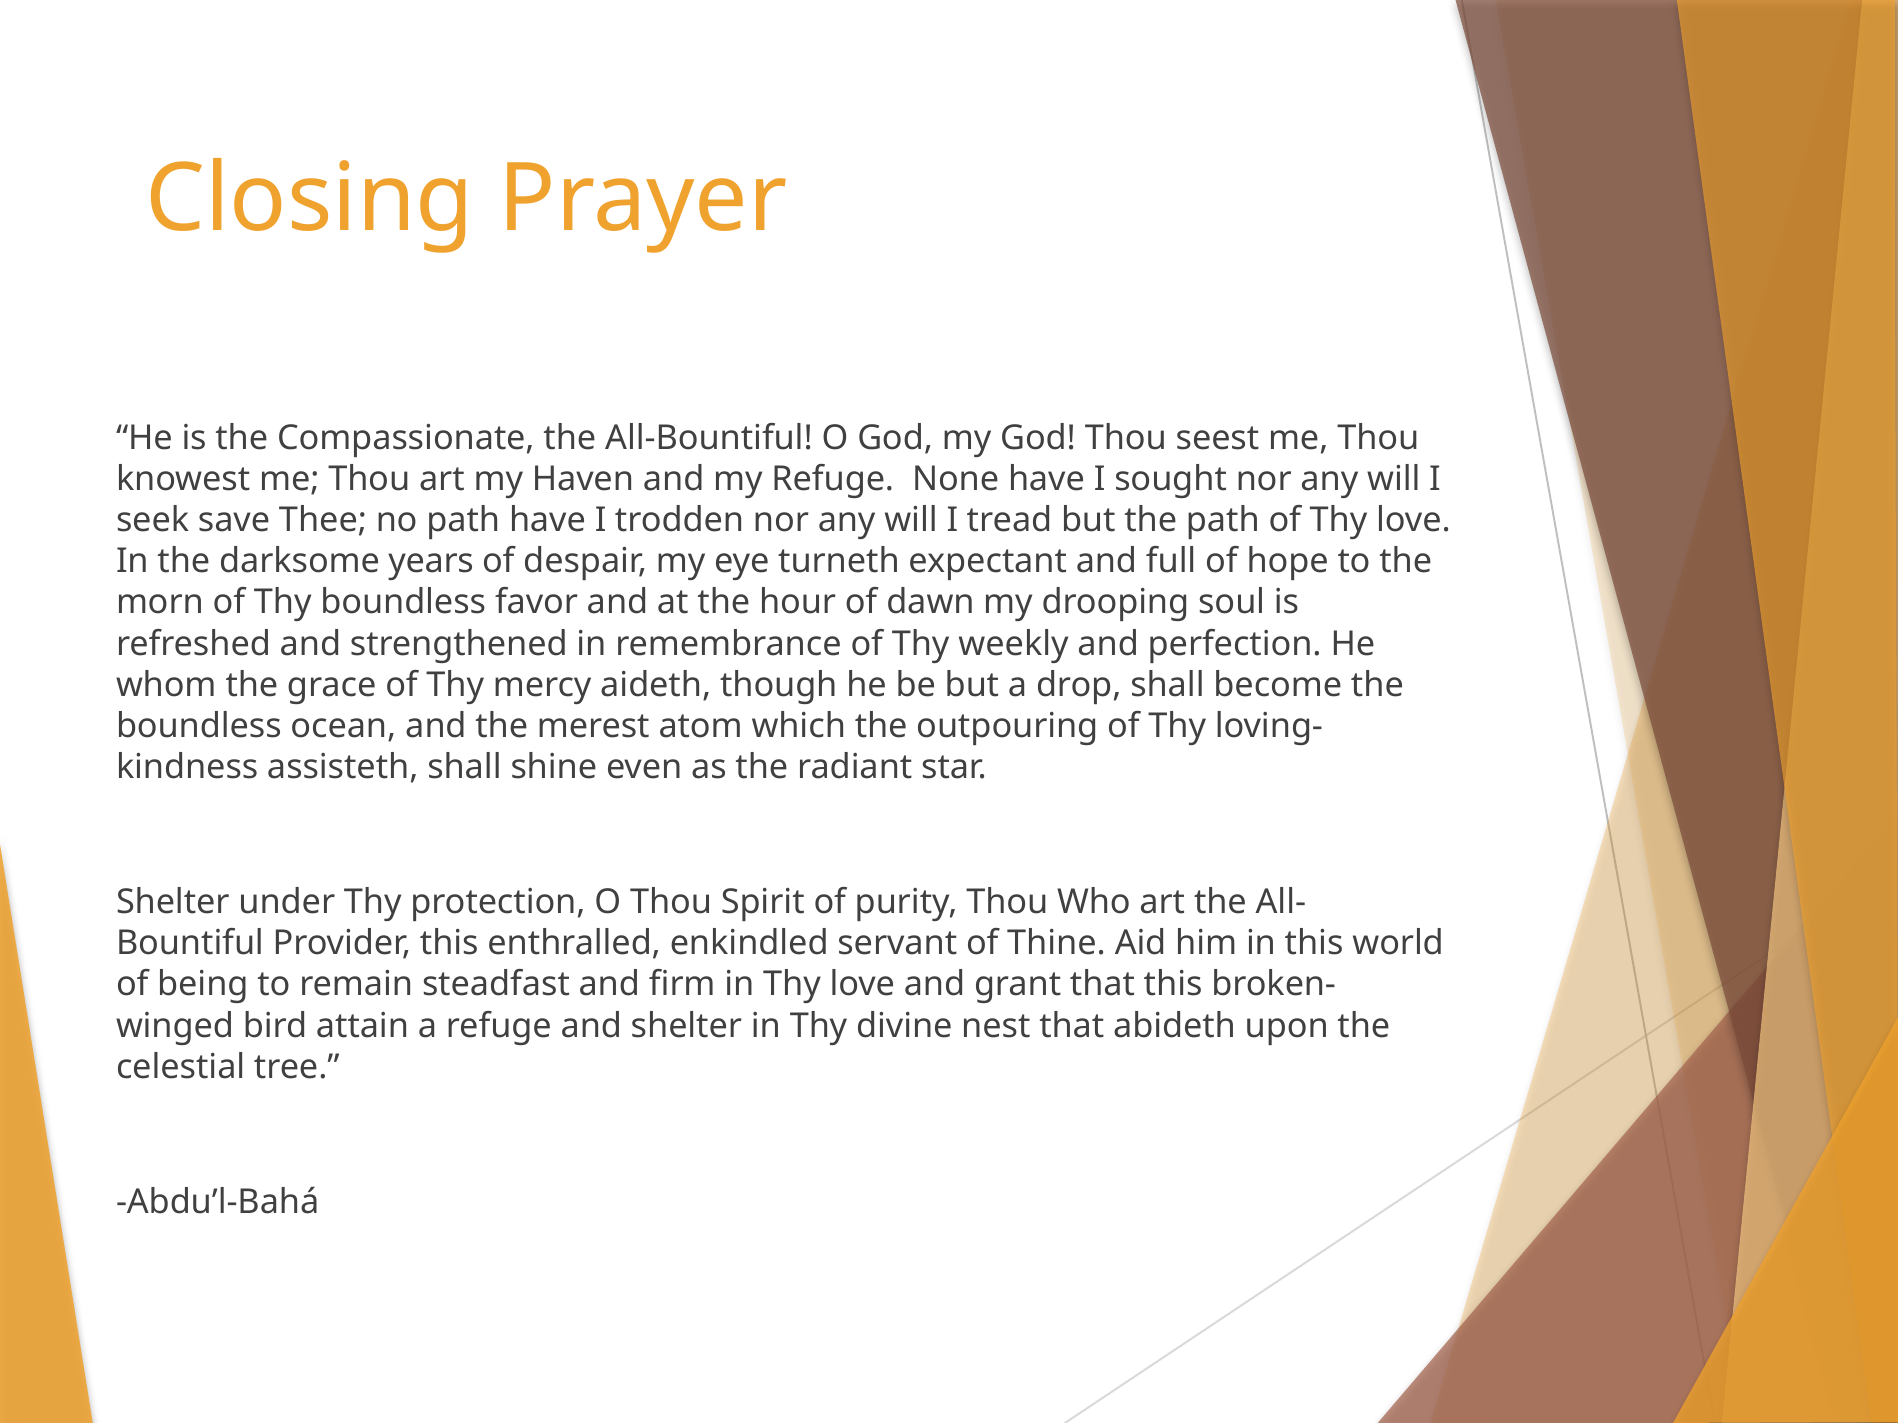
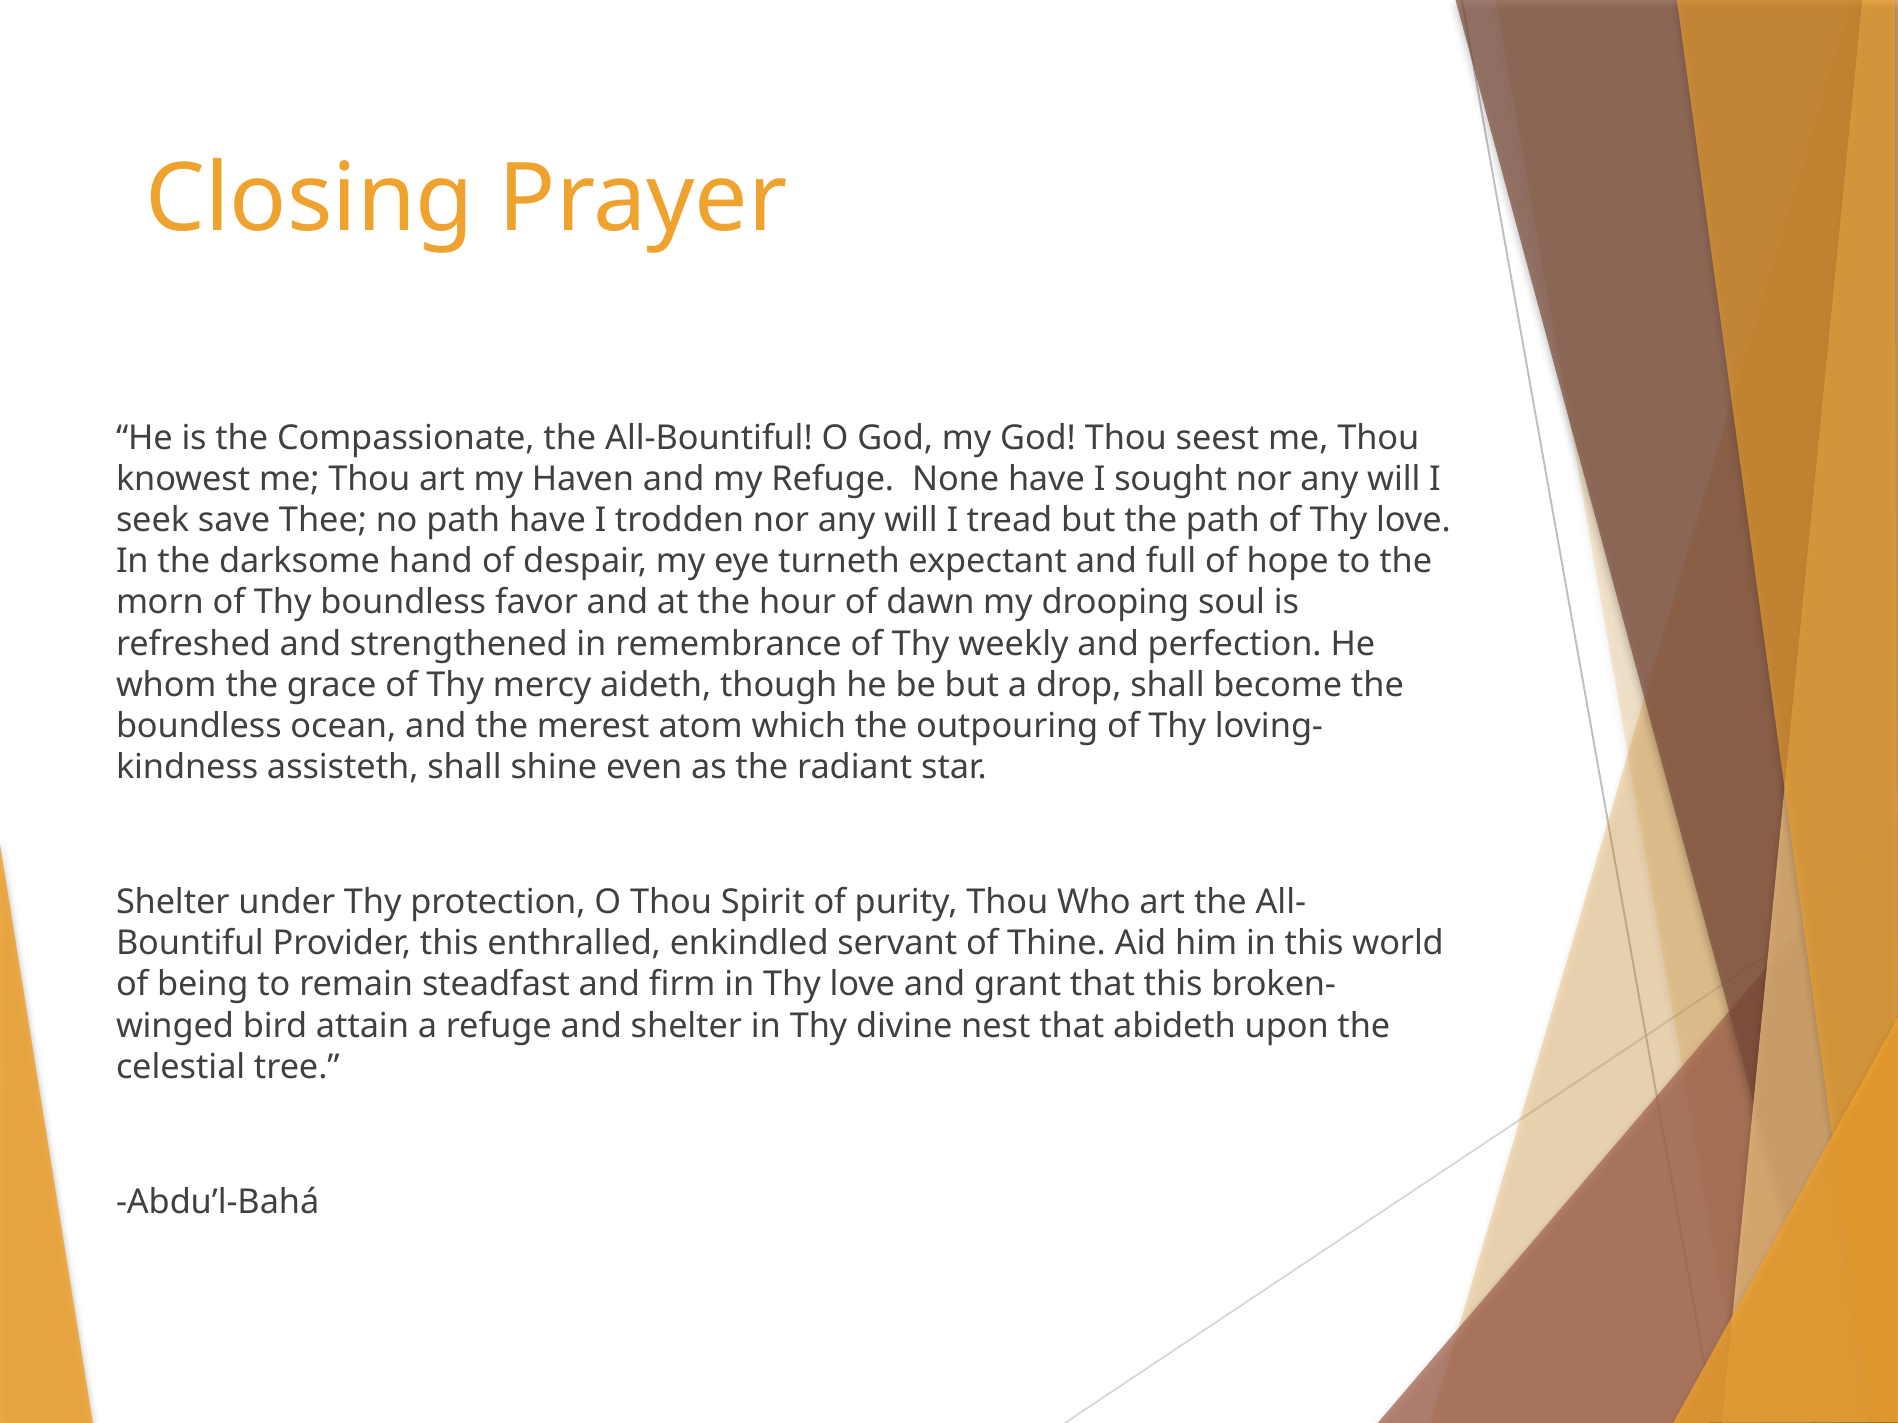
years: years -> hand (431, 562)
